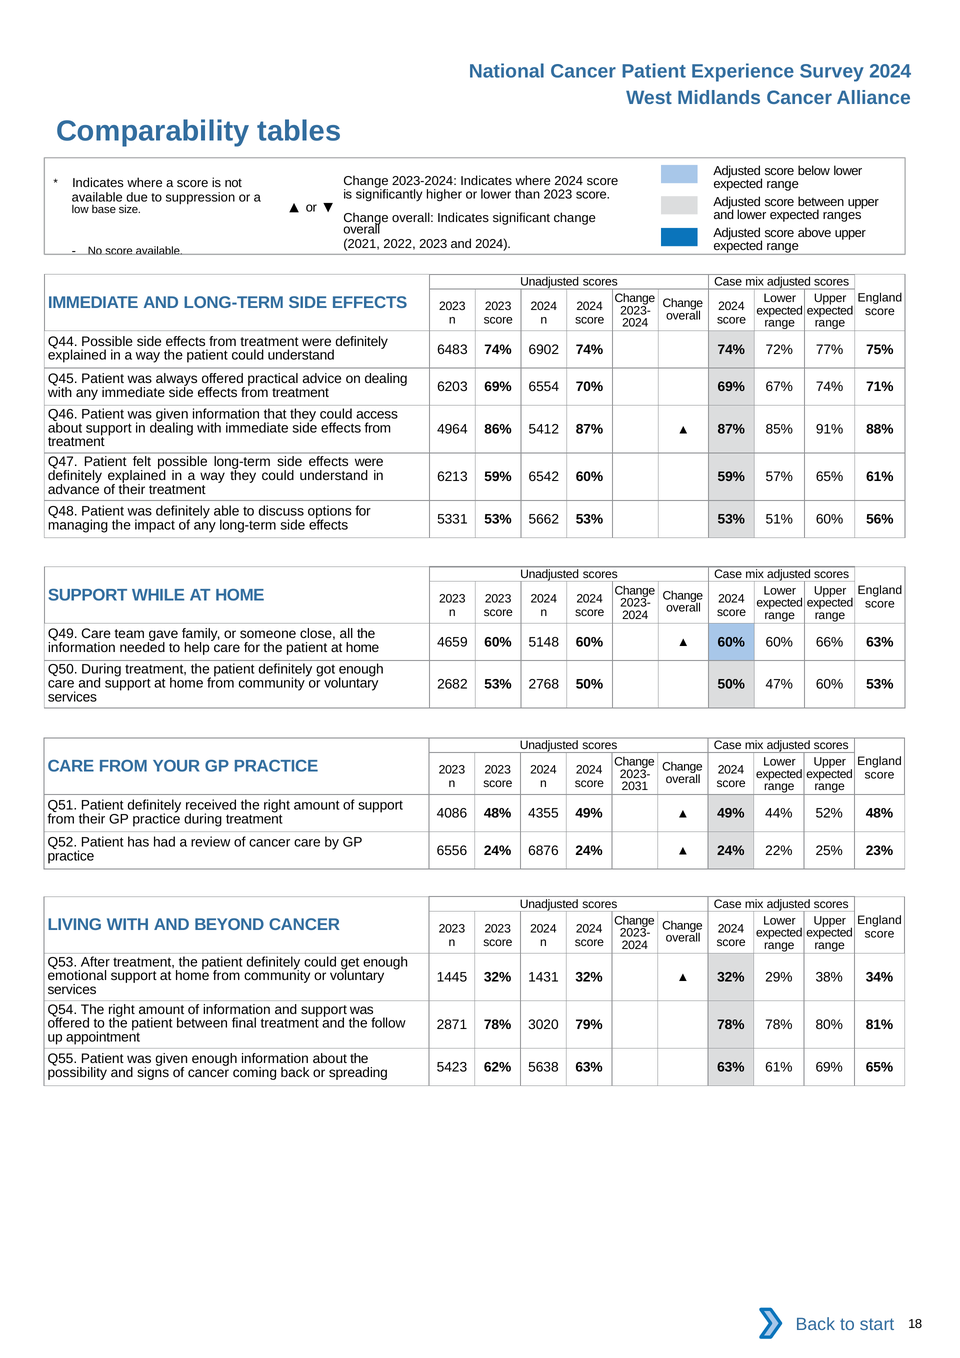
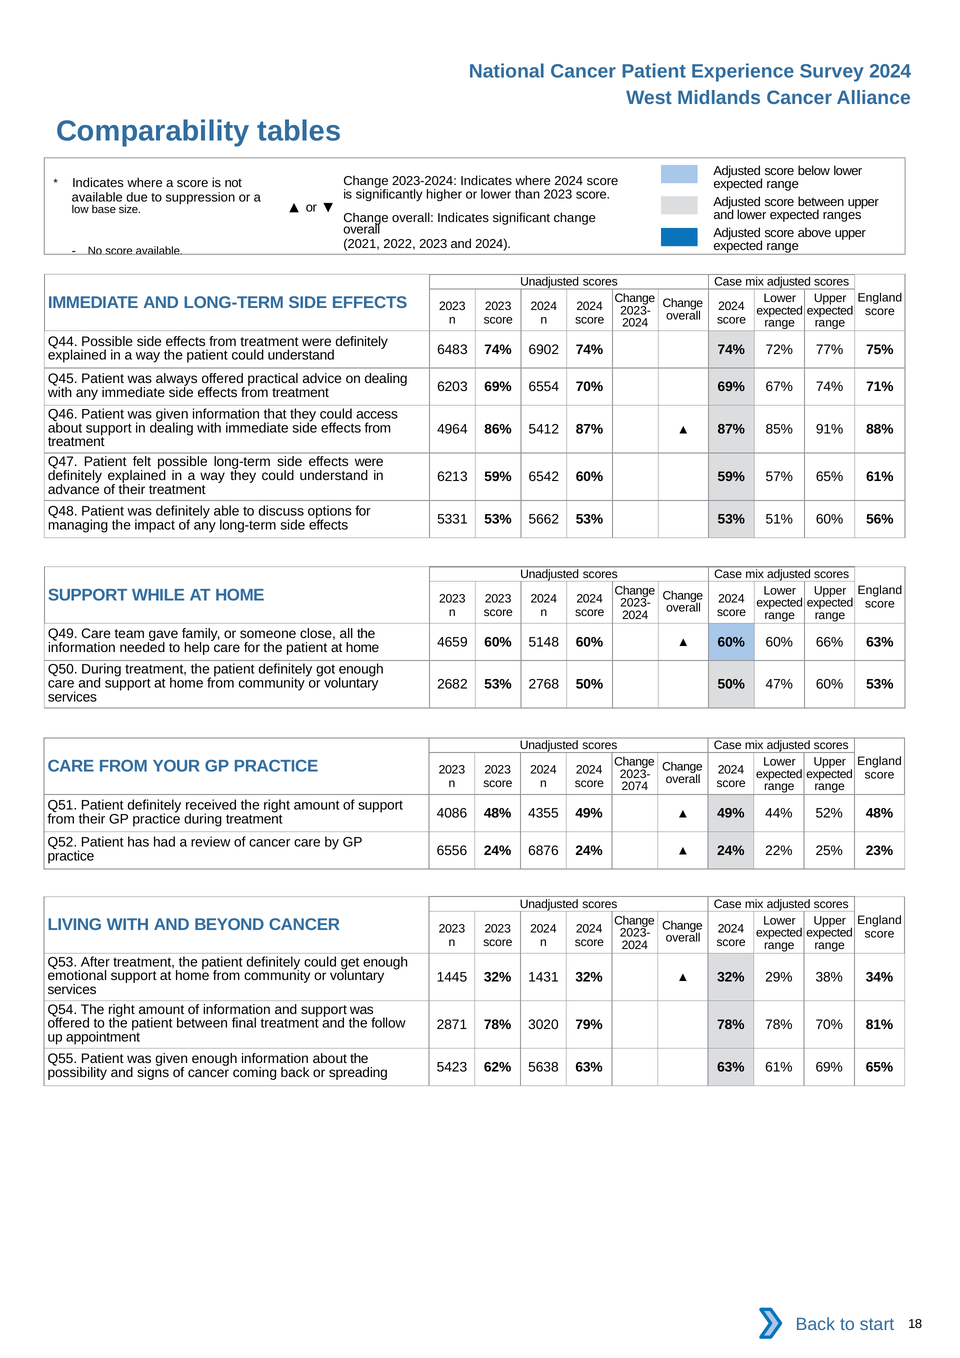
2031: 2031 -> 2074 (635, 787)
78% 80%: 80% -> 70% (829, 1025)
